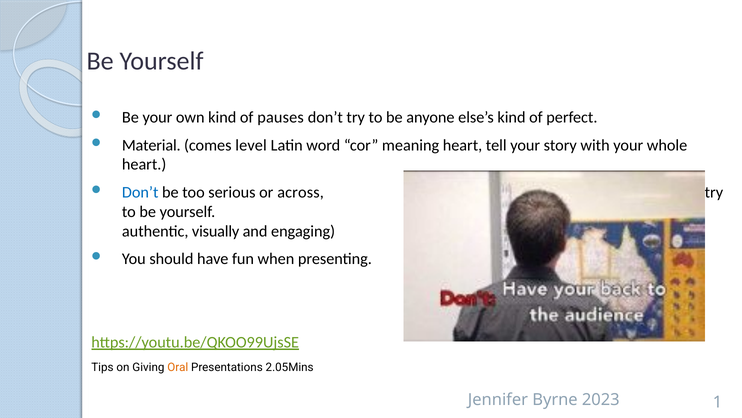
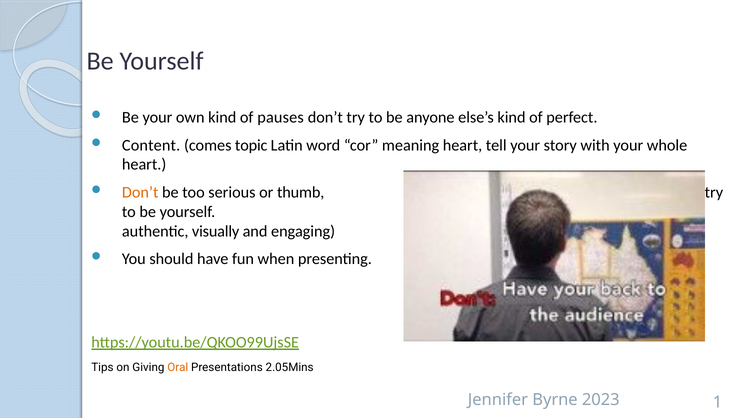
Material: Material -> Content (151, 145)
level: level -> topic (251, 145)
Don’t colour: blue -> orange (140, 192)
across: across -> thumb (301, 192)
